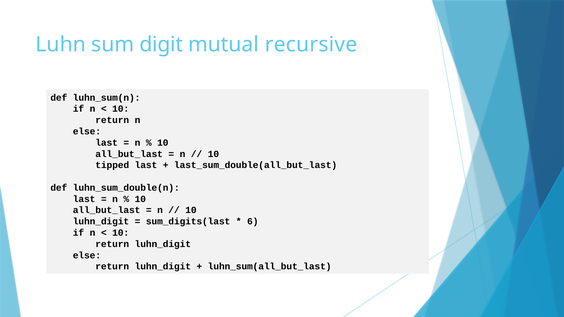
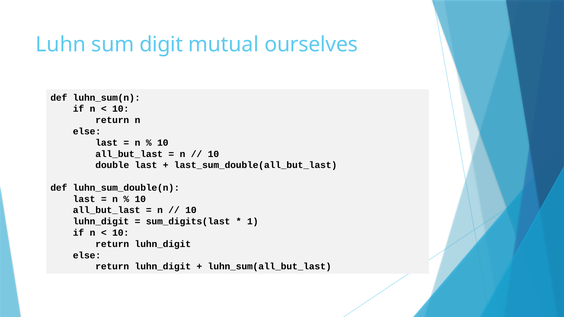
recursive: recursive -> ourselves (311, 44)
tipped: tipped -> double (112, 165)
6: 6 -> 1 (253, 222)
